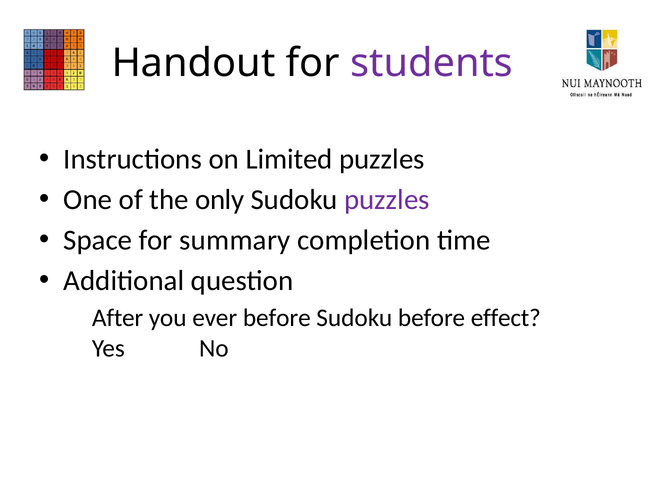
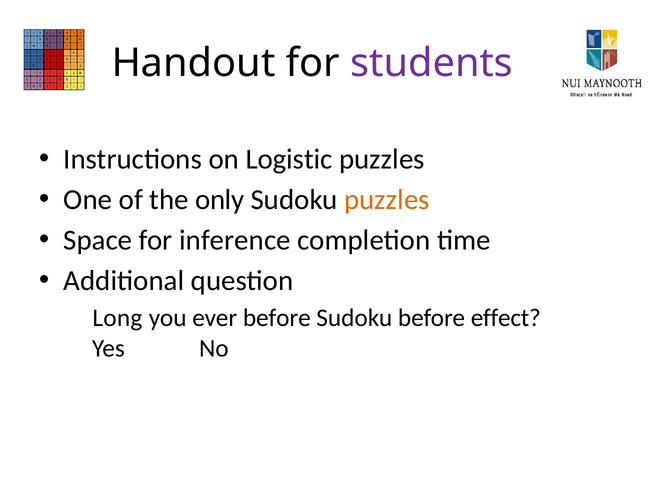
Limited: Limited -> Logistic (289, 159)
puzzles colour: purple -> orange (387, 200)
summary: summary -> inference (235, 240)
After: After -> Long (117, 318)
